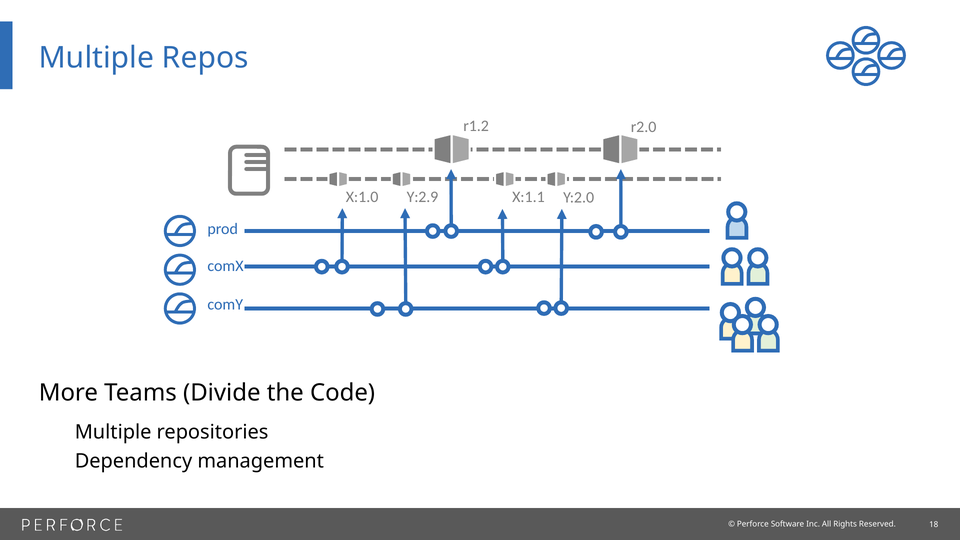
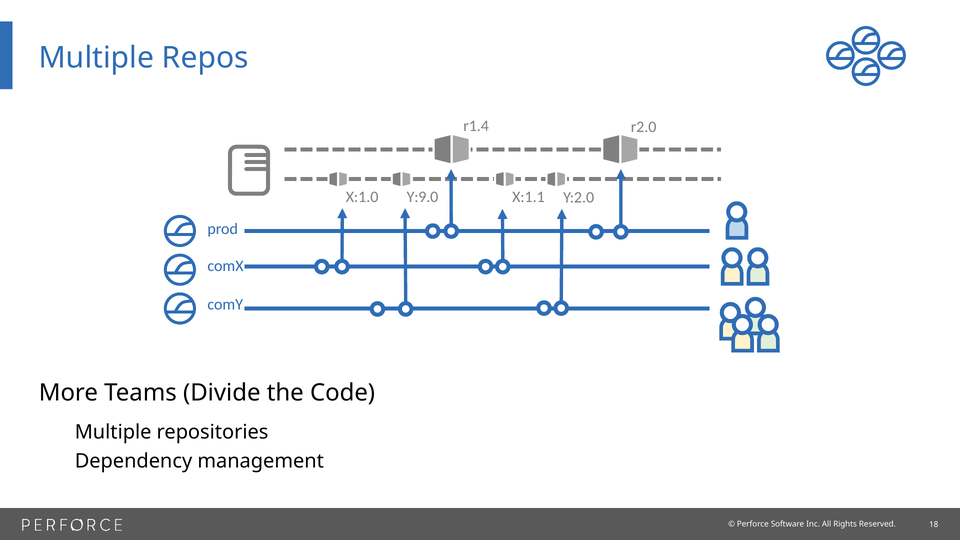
r1.2: r1.2 -> r1.4 (476, 126)
Y:2.9: Y:2.9 -> Y:9.0 (422, 197)
